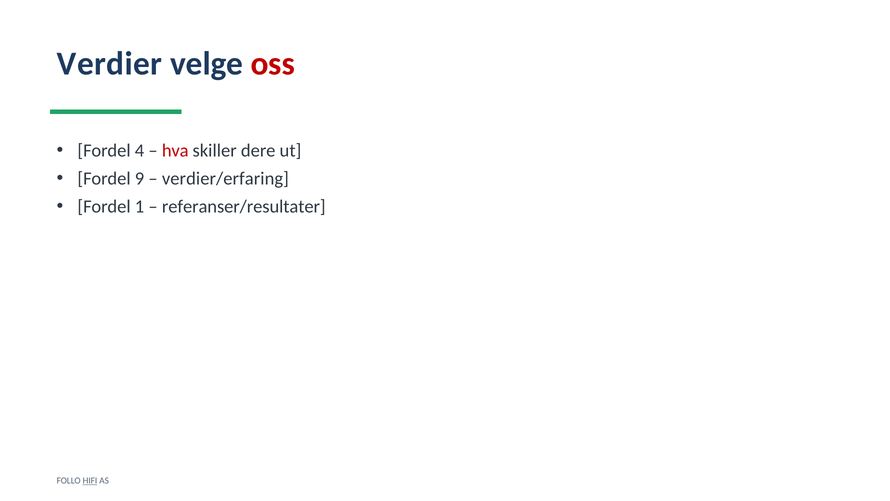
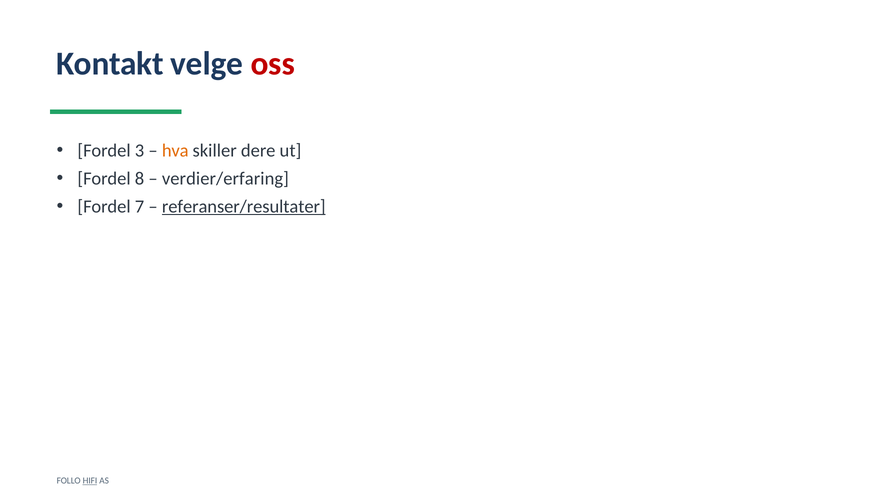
Verdier: Verdier -> Kontakt (110, 64)
4: 4 -> 3 (140, 151)
hva colour: red -> orange (175, 151)
9: 9 -> 8 (140, 179)
1: 1 -> 7 (140, 206)
referanser/resultater underline: none -> present (244, 206)
